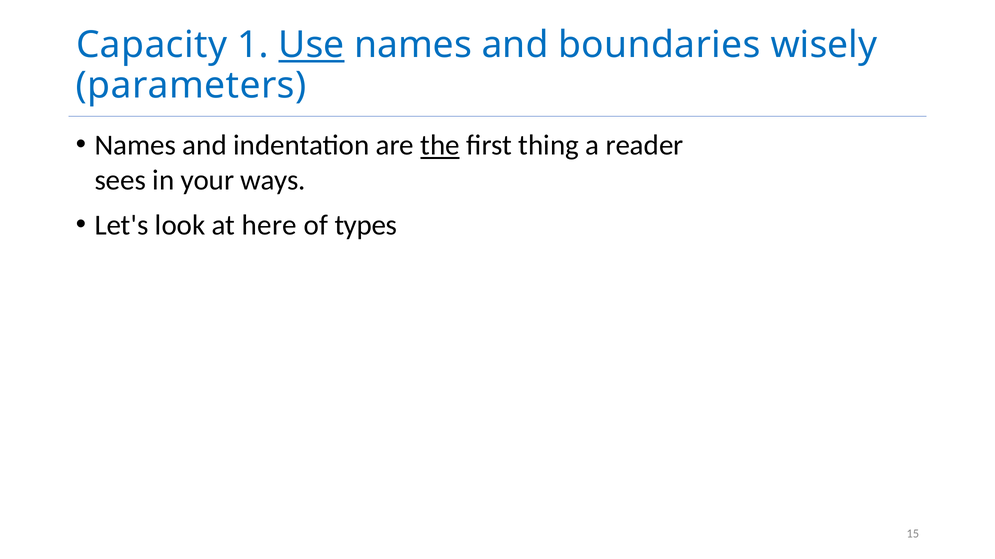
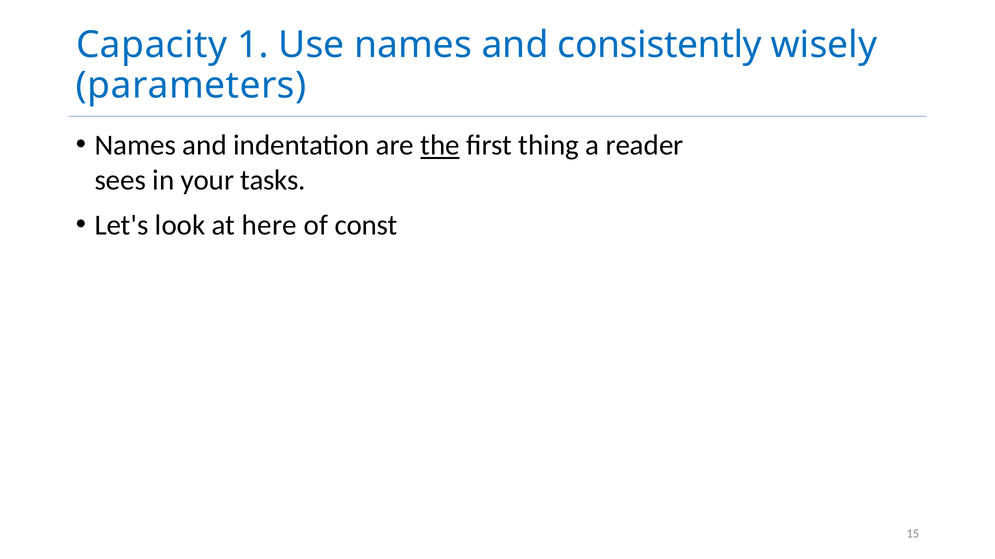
Use underline: present -> none (311, 45)
boundaries: boundaries -> consistently (660, 45)
ways: ways -> tasks (273, 180)
types: types -> const (366, 226)
